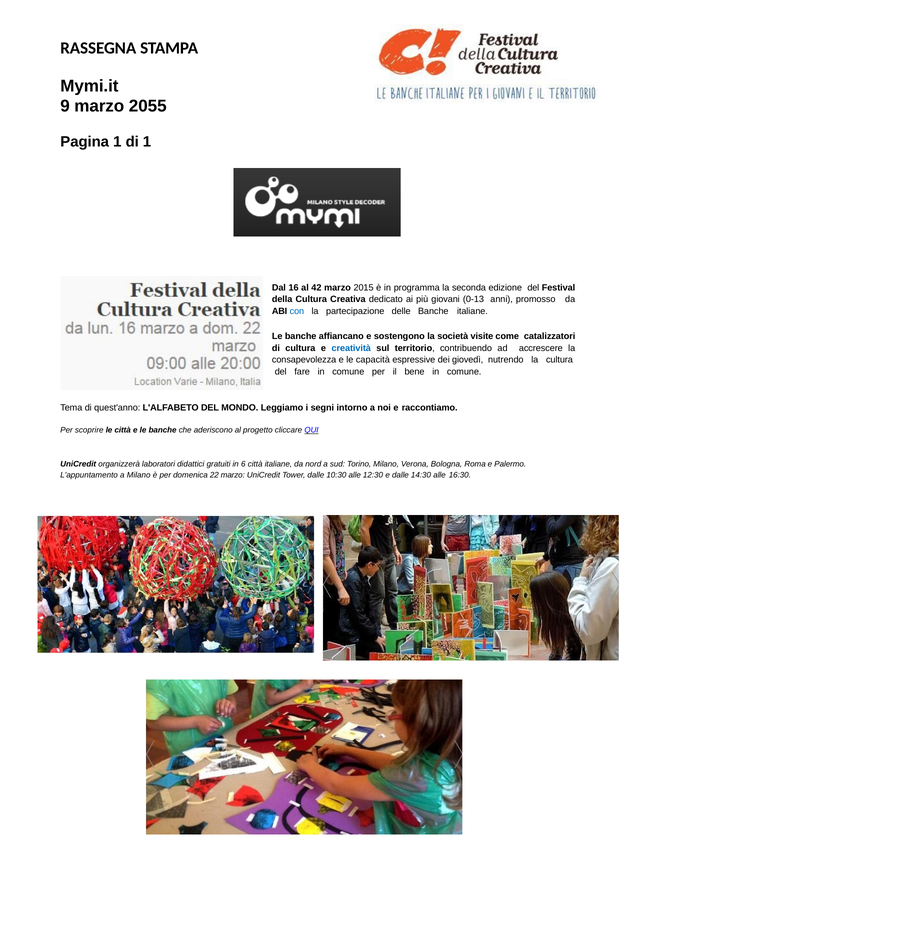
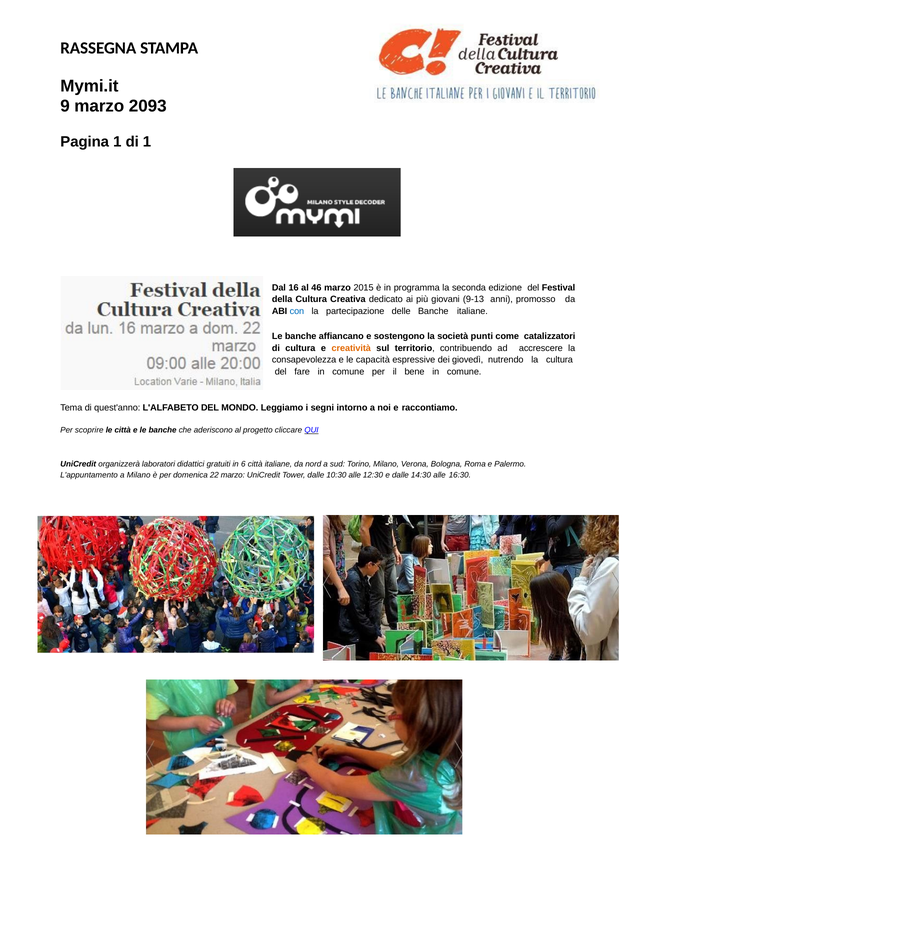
2055: 2055 -> 2093 (148, 106)
42: 42 -> 46 (316, 287)
0-13: 0-13 -> 9-13 (473, 299)
visite: visite -> punti (482, 336)
creatività colour: blue -> orange (351, 348)
